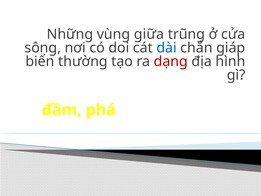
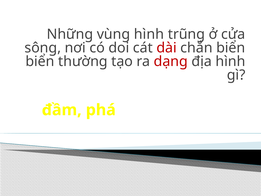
vùng giữa: giữa -> hình (149, 34)
dài colour: blue -> red (167, 48)
chắn giáp: giáp -> biển (231, 48)
